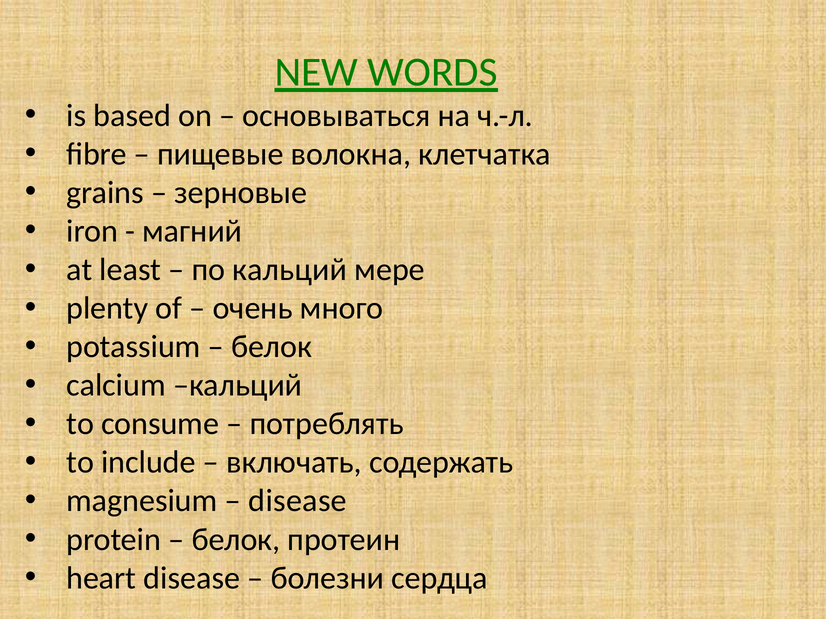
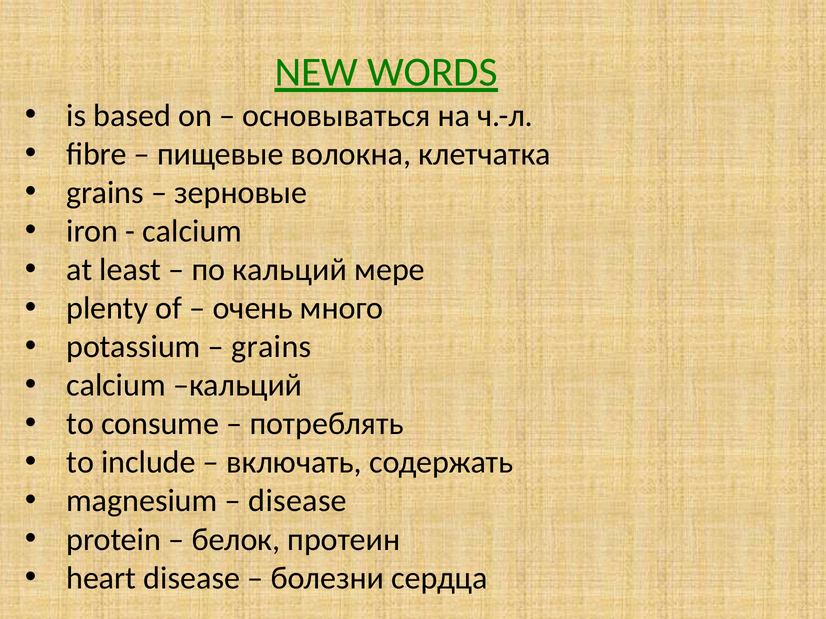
магний: магний -> calcium (192, 231)
белок: белок -> grains (271, 347)
